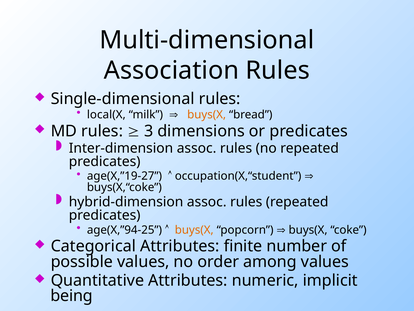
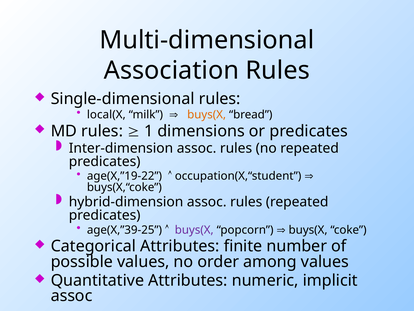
3: 3 -> 1 (149, 131)
age(X,”19-27: age(X,”19-27 -> age(X,”19-22 (124, 176)
age(X,”94-25: age(X,”94-25 -> age(X,”39-25 (124, 230)
buys(X colour: orange -> purple (194, 230)
being: being -> assoc (72, 295)
